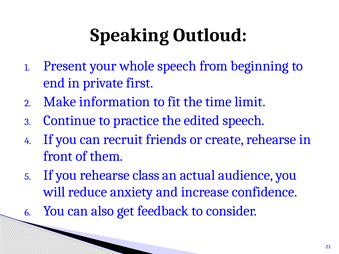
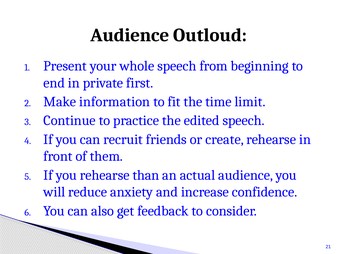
Speaking: Speaking -> Audience (130, 35)
class: class -> than (146, 175)
